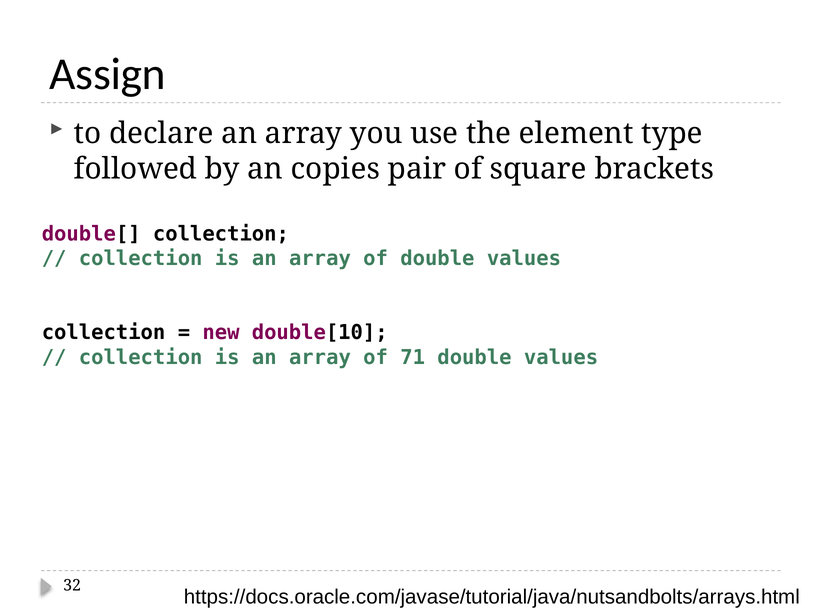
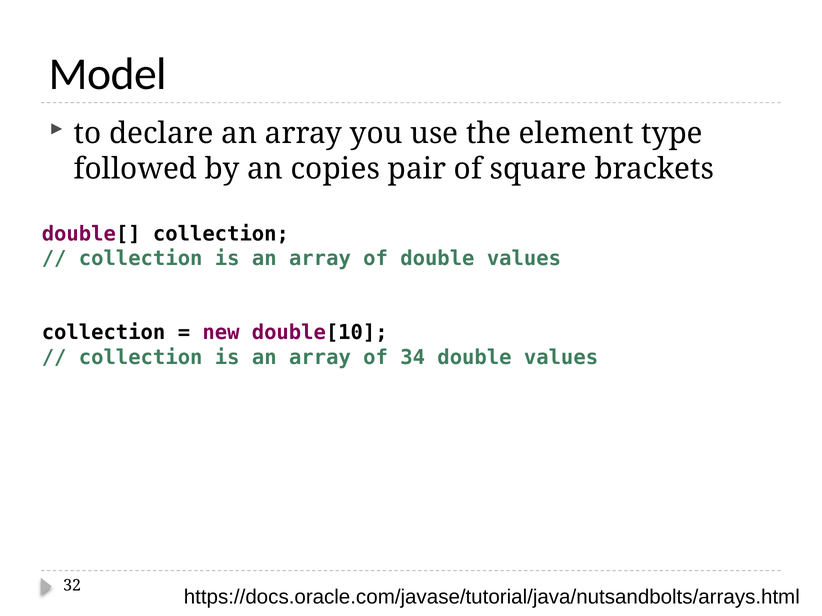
Assign: Assign -> Model (108, 74)
71: 71 -> 34 (413, 358)
